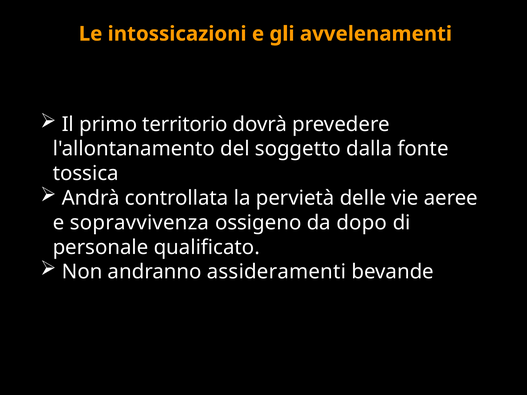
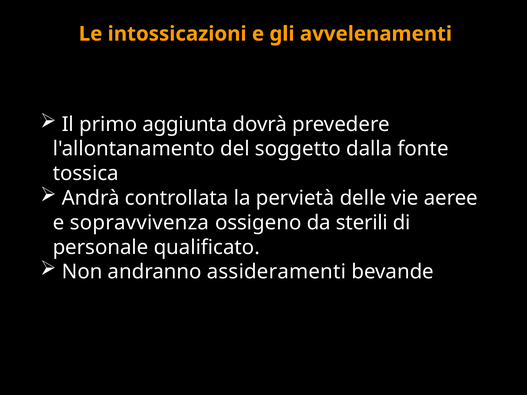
territorio: territorio -> aggiunta (185, 124)
dopo: dopo -> sterili (362, 223)
